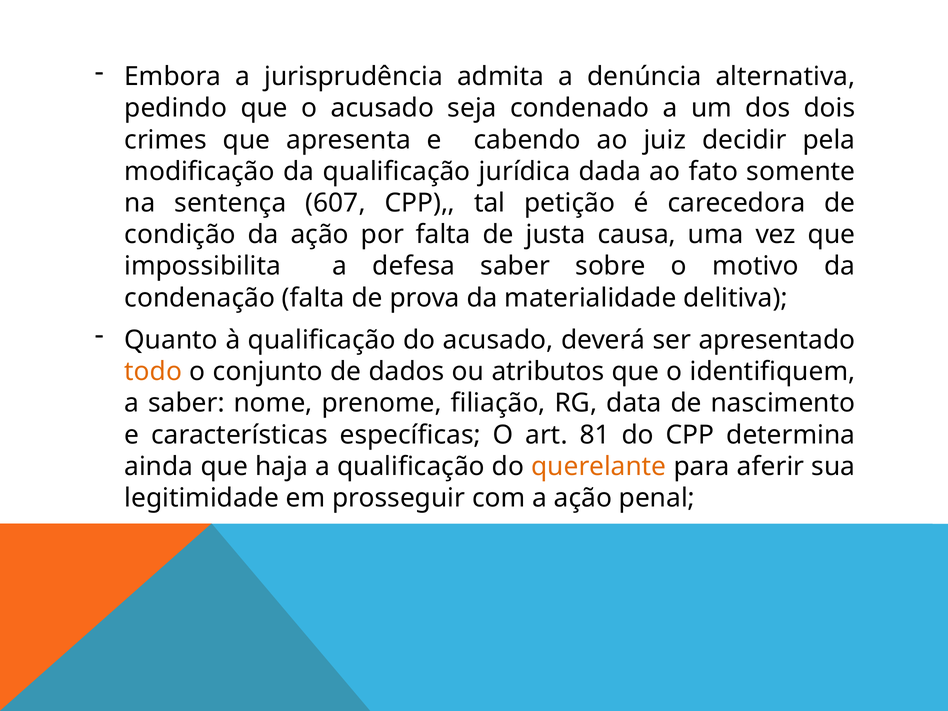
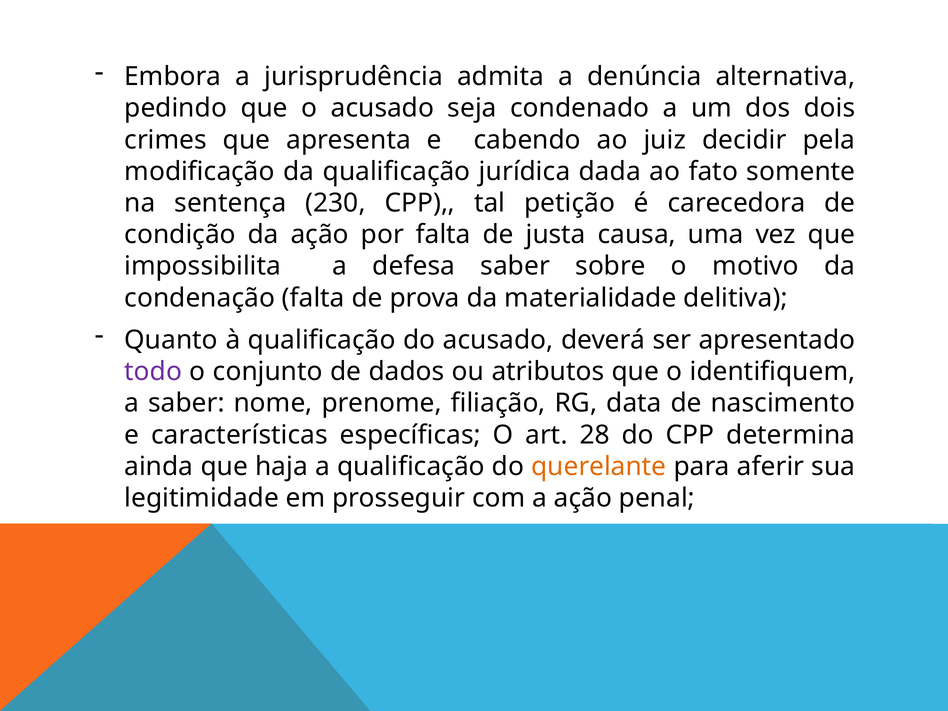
607: 607 -> 230 (335, 203)
todo colour: orange -> purple (153, 372)
81: 81 -> 28 (595, 435)
